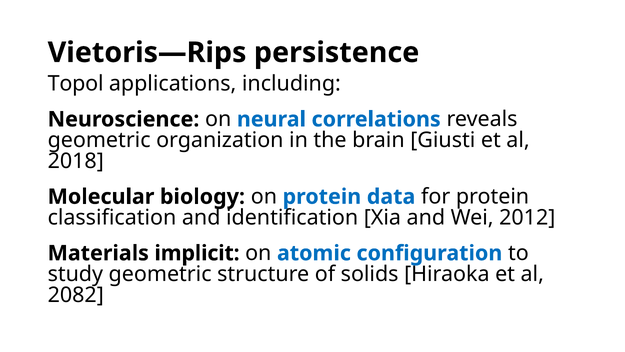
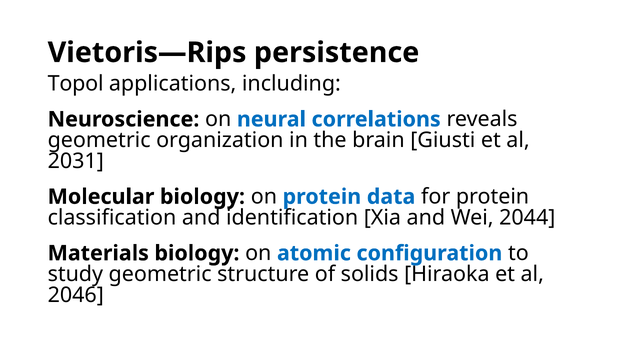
2018: 2018 -> 2031 (76, 161)
2012: 2012 -> 2044 (527, 217)
Materials implicit: implicit -> biology (197, 253)
2082: 2082 -> 2046 (76, 295)
